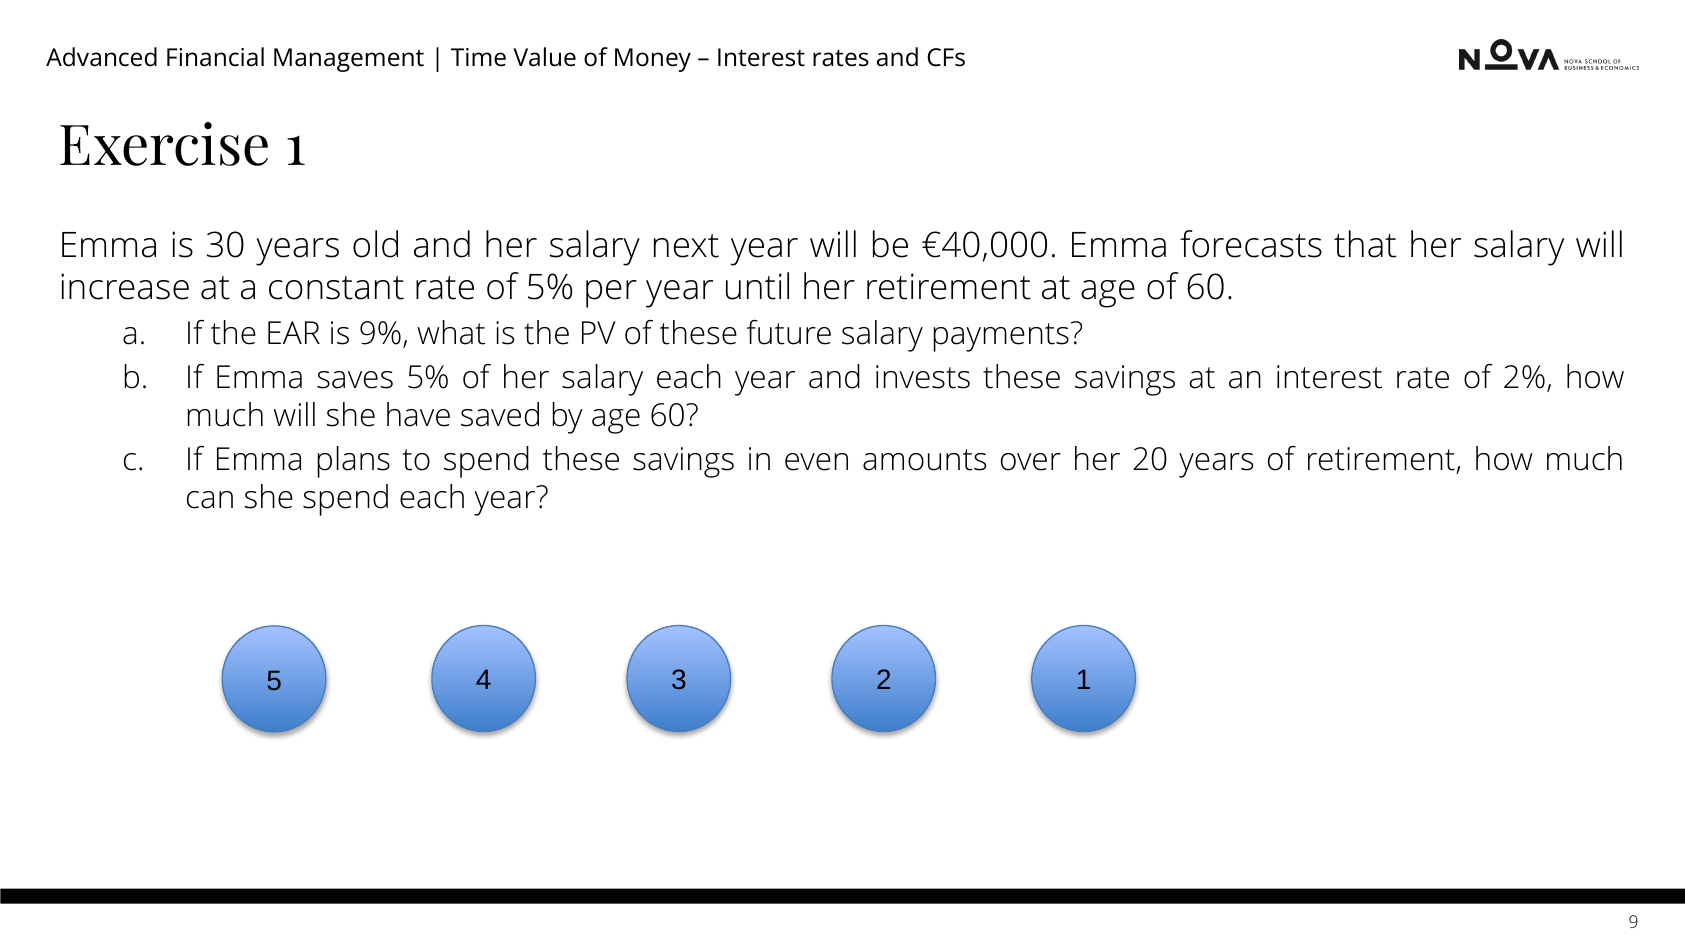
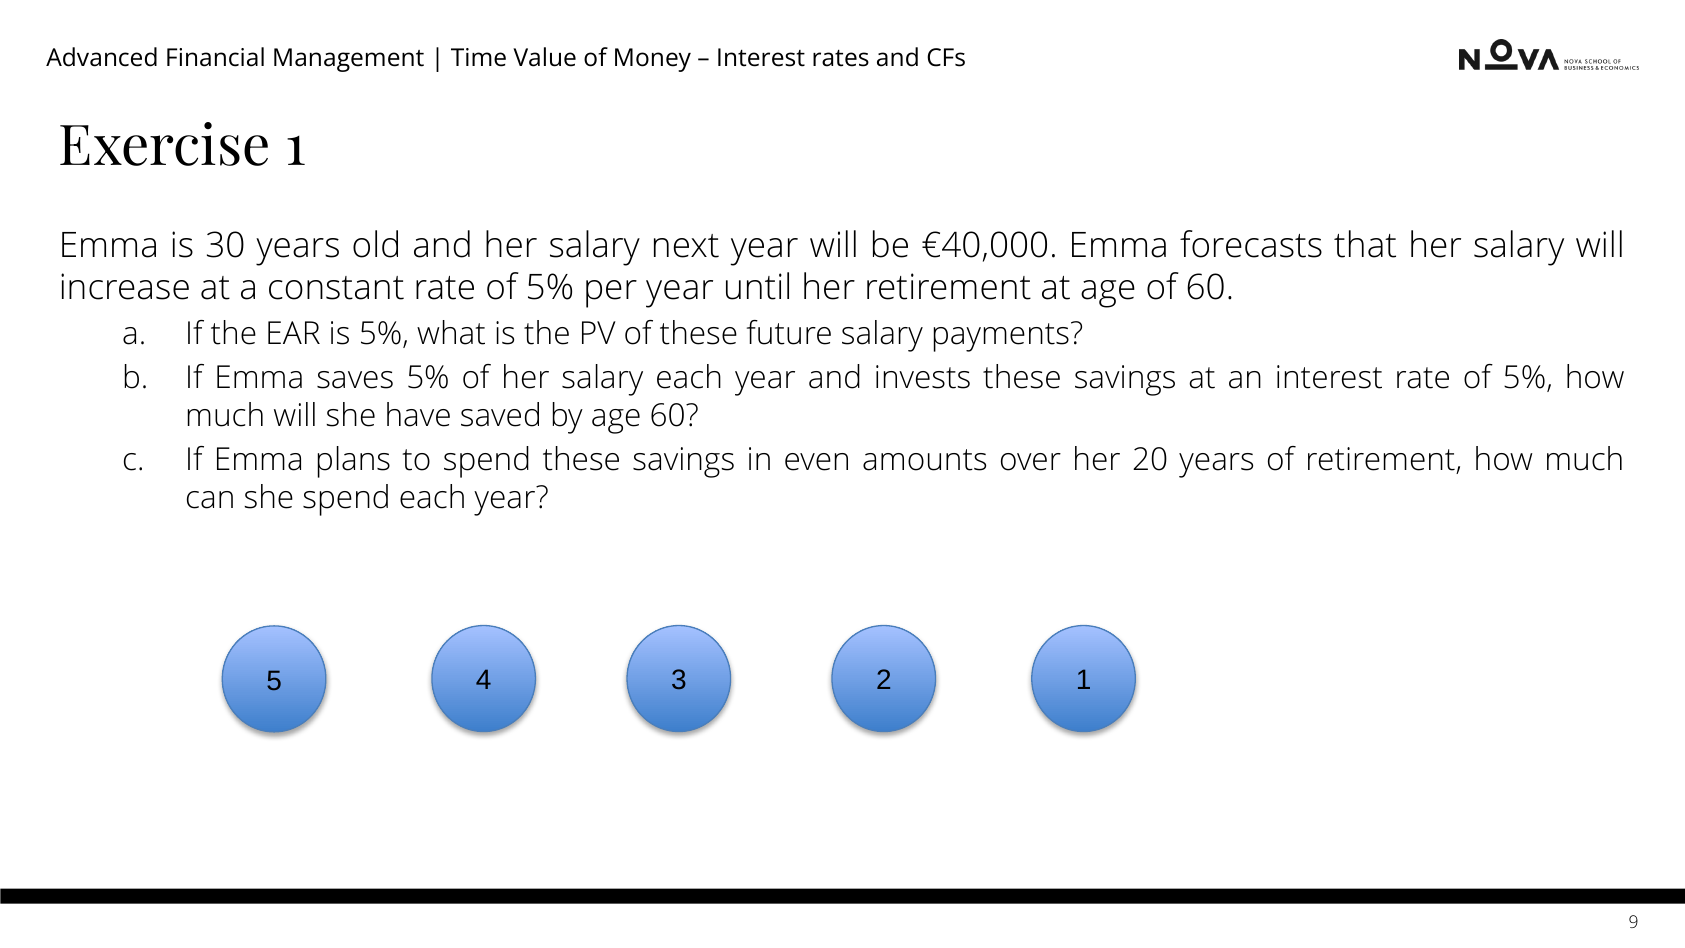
is 9%: 9% -> 5% (384, 334)
interest rate of 2%: 2% -> 5% (1528, 378)
